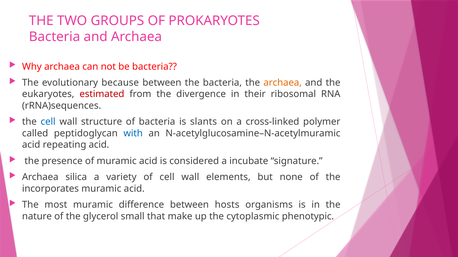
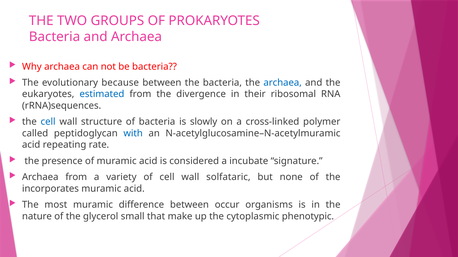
archaea colour: orange -> blue (283, 83)
estimated colour: red -> blue (102, 94)
slants: slants -> slowly (204, 122)
repeating acid: acid -> rate (99, 145)
Archaea silica: silica -> from (76, 178)
elements: elements -> solfataric (228, 178)
hosts: hosts -> occur (227, 205)
